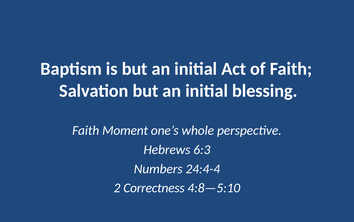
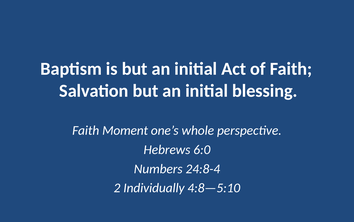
6:3: 6:3 -> 6:0 (202, 149)
24:4-4: 24:4-4 -> 24:8-4 (203, 168)
Correctness: Correctness -> Individually (154, 187)
